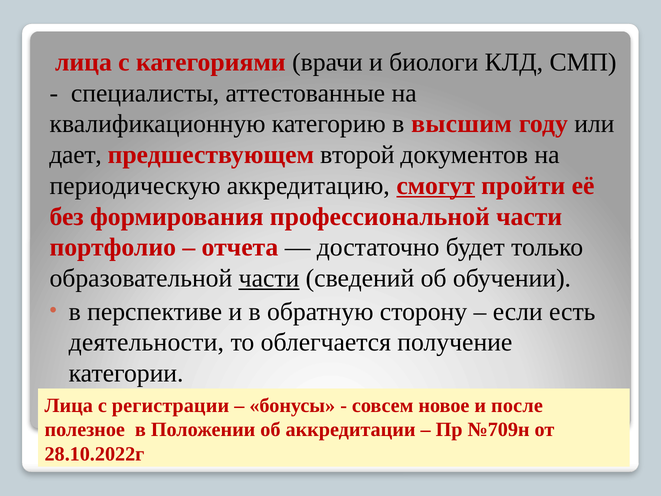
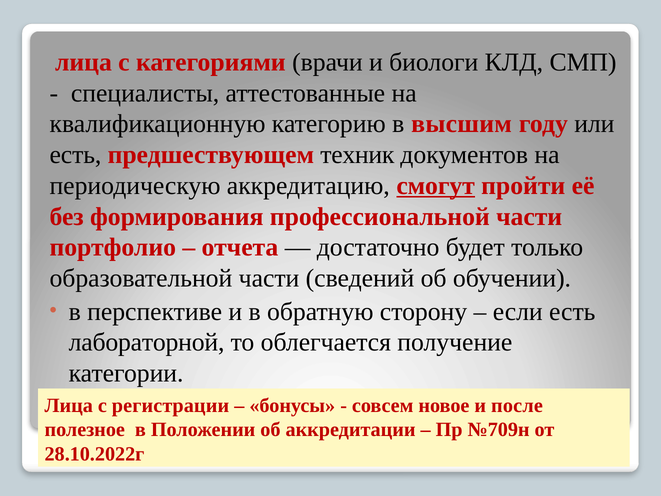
дает: дает -> есть (75, 155)
второй: второй -> техник (357, 155)
части underline: present -> none (269, 278)
деятельности: деятельности -> лабораторной (147, 342)
